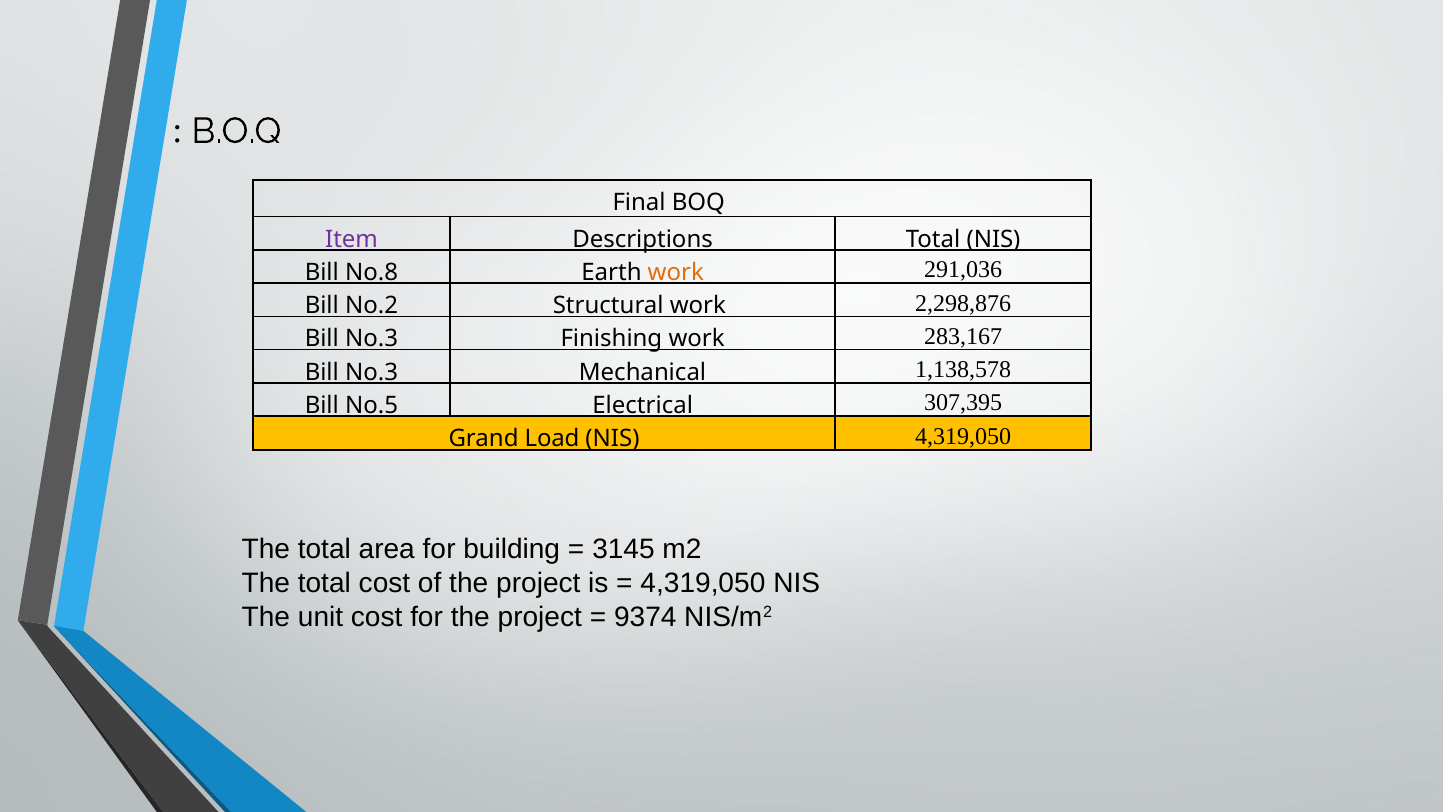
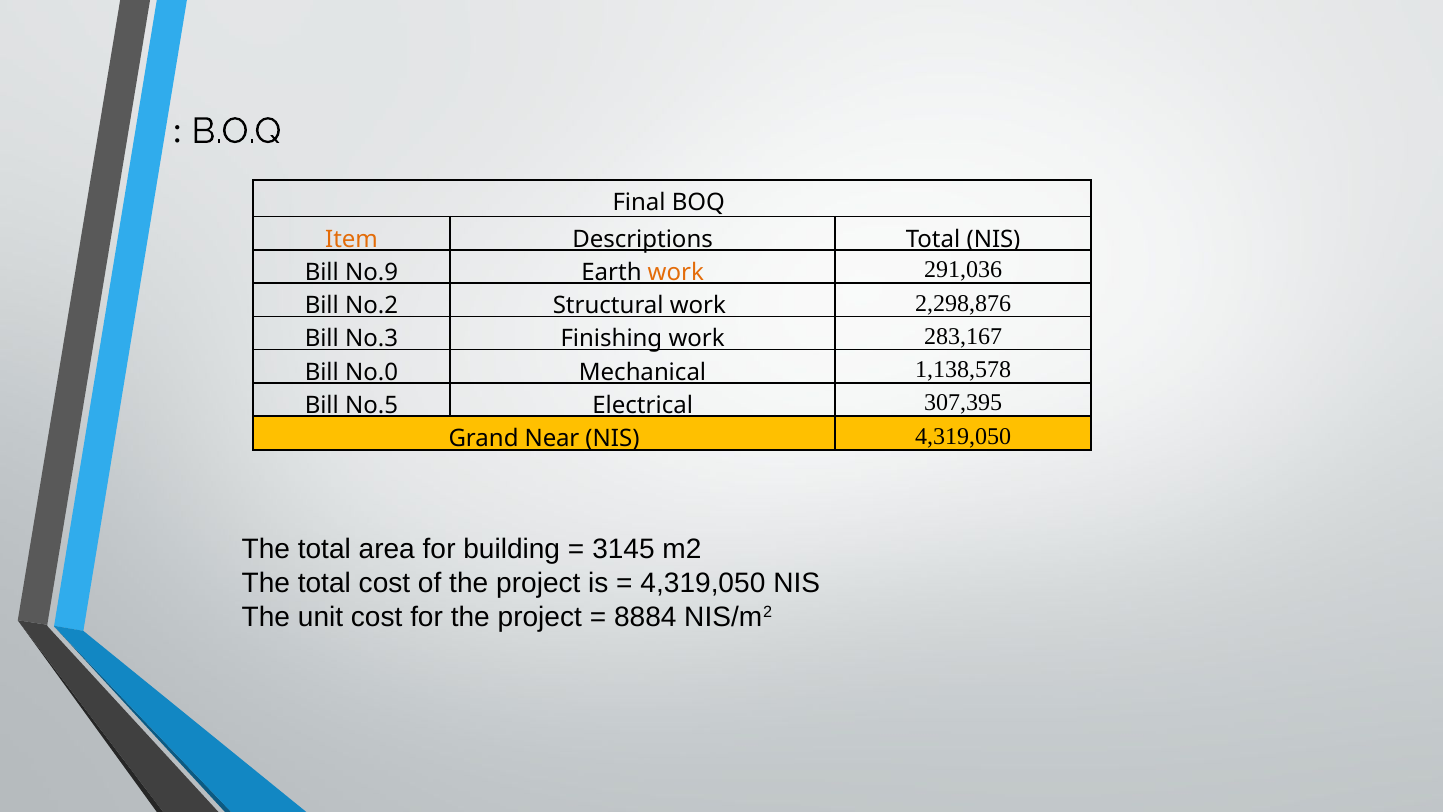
Item colour: purple -> orange (352, 239)
No.8: No.8 -> No.9 (372, 272)
No.3: No.3 -> No.0 (372, 372)
Load: Load -> Near (552, 439)
9374: 9374 -> 8884 (645, 617)
